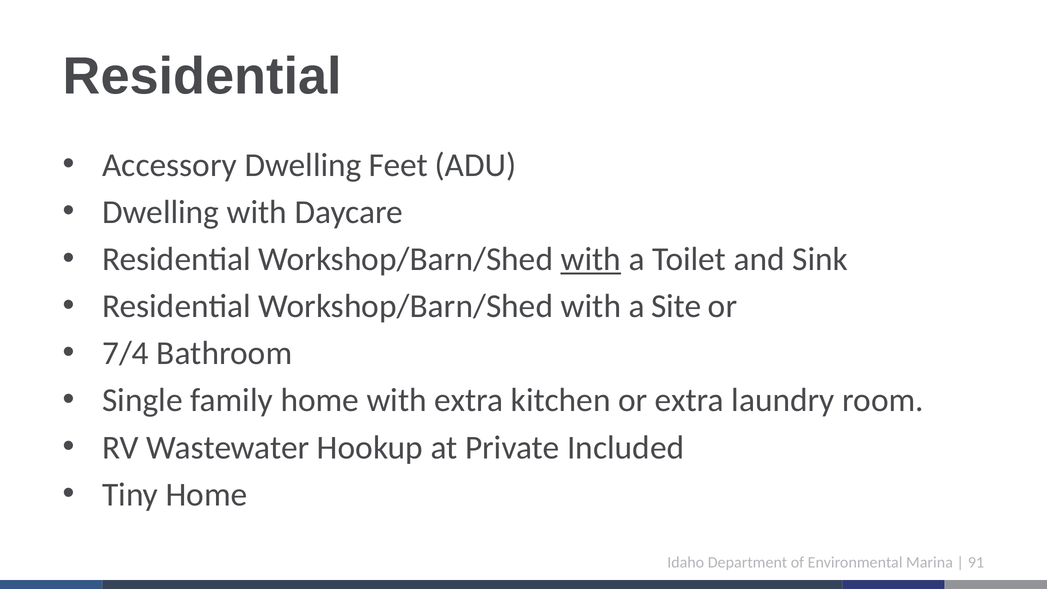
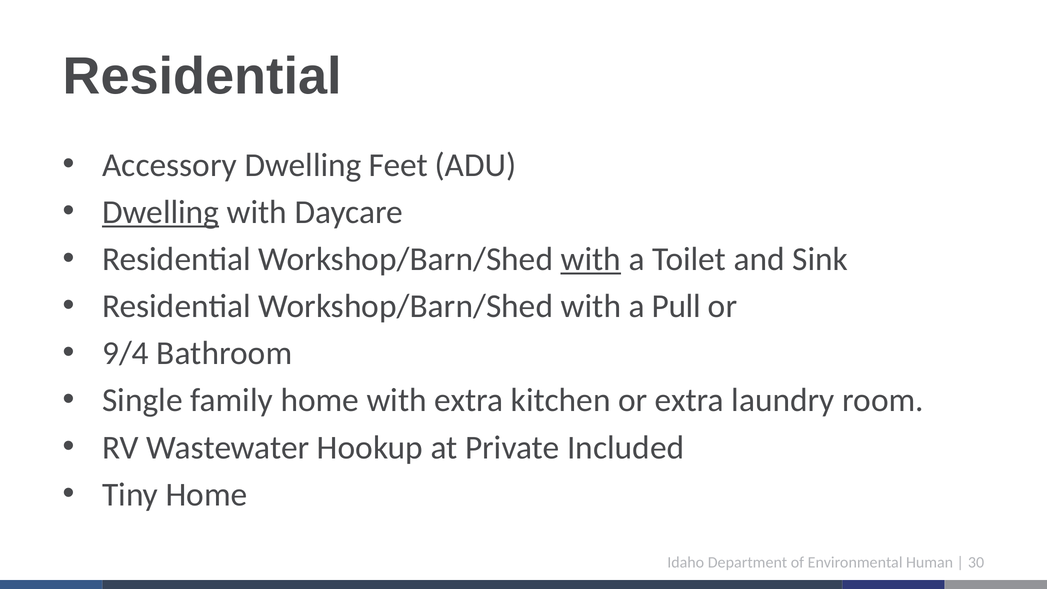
Dwelling underline: none -> present (161, 212)
Site: Site -> Pull (676, 306)
7/4: 7/4 -> 9/4 (125, 353)
Marina: Marina -> Human (930, 562)
91: 91 -> 30 (976, 562)
